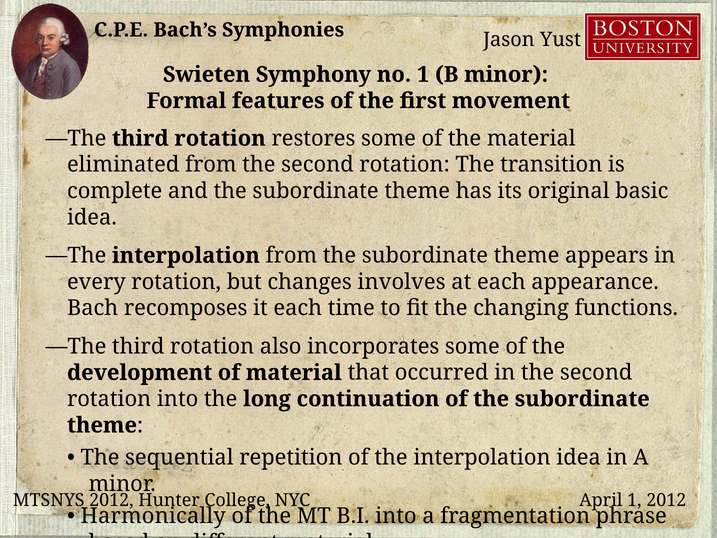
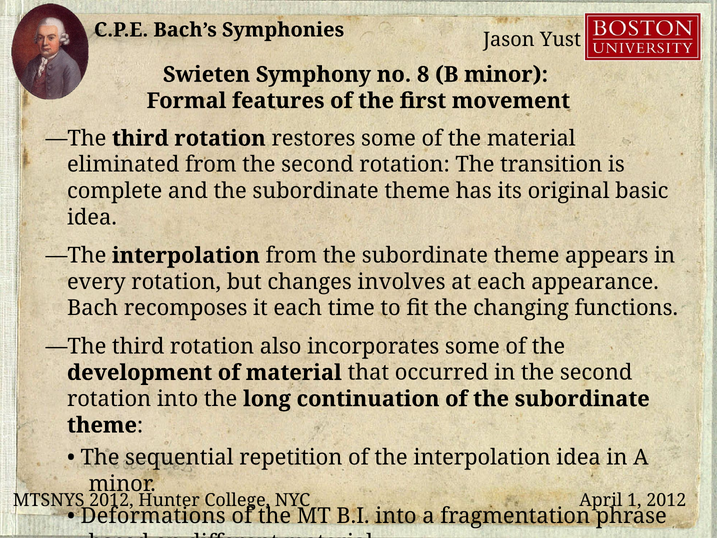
no 1: 1 -> 8 (423, 75)
Harmonically: Harmonically -> Deformations (153, 516)
